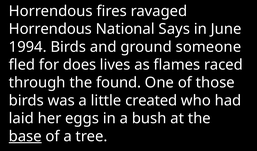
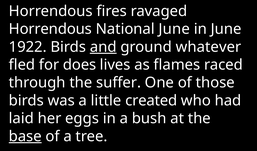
National Says: Says -> June (174, 29)
1994: 1994 -> 1922 (28, 47)
and underline: none -> present (103, 47)
someone: someone -> whatever (208, 47)
found: found -> suffer (119, 82)
